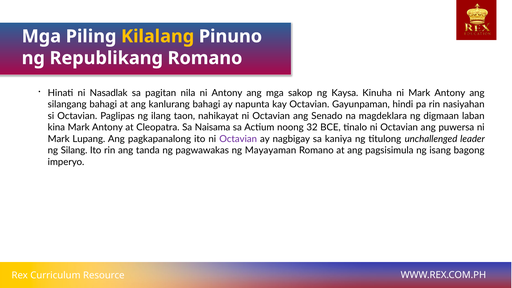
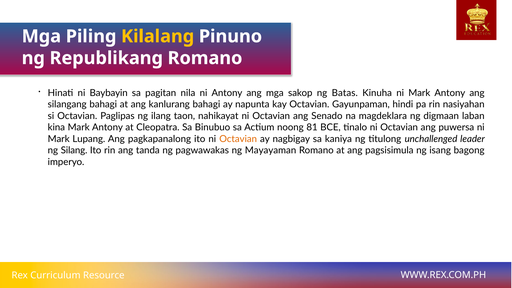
Nasadlak: Nasadlak -> Baybayin (109, 93)
Kaysa: Kaysa -> Batas (345, 93)
Naisama: Naisama -> Binubuo (213, 127)
32: 32 -> 81 (312, 127)
Octavian colour: purple -> orange (238, 139)
